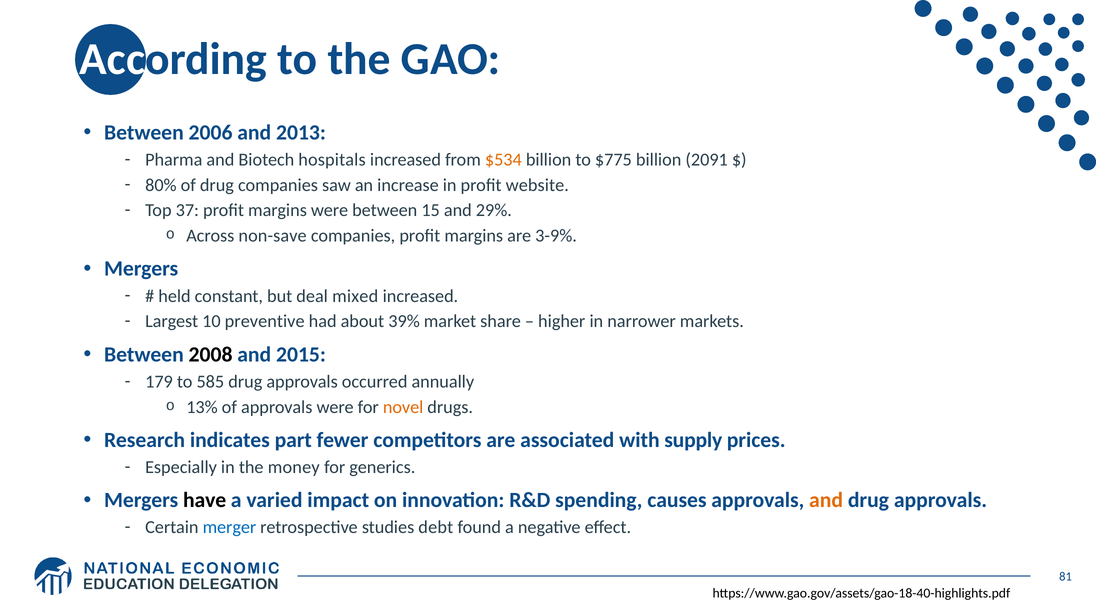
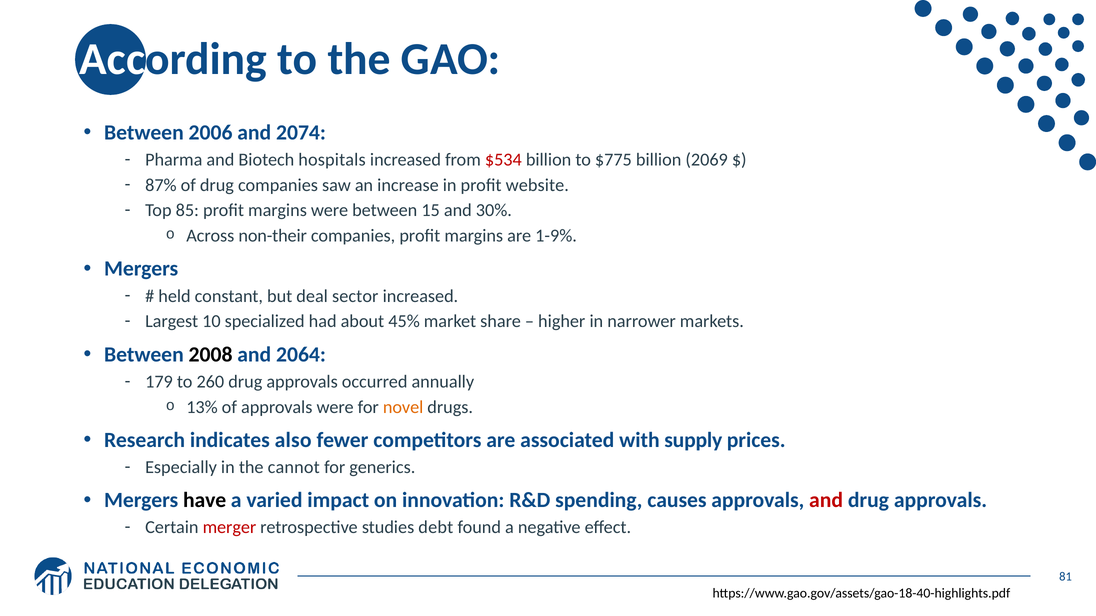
2013: 2013 -> 2074 (301, 133)
$534 colour: orange -> red (503, 160)
2091: 2091 -> 2069 (707, 160)
80%: 80% -> 87% (161, 185)
37: 37 -> 85 (187, 211)
29%: 29% -> 30% (494, 211)
non-save: non-save -> non-their (273, 236)
3-9%: 3-9% -> 1-9% (556, 236)
mixed: mixed -> sector (355, 296)
preventive: preventive -> specialized (265, 322)
39%: 39% -> 45% (404, 322)
2015: 2015 -> 2064 (301, 355)
585: 585 -> 260 (210, 382)
part: part -> also (293, 440)
money: money -> cannot (294, 468)
and colour: orange -> red (826, 501)
merger colour: blue -> red (229, 528)
